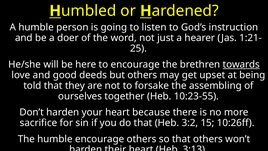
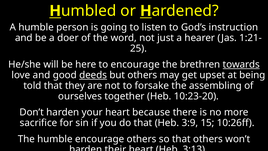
deeds underline: none -> present (93, 75)
10:23-55: 10:23-55 -> 10:23-20 (196, 96)
3:2: 3:2 -> 3:9 (190, 123)
